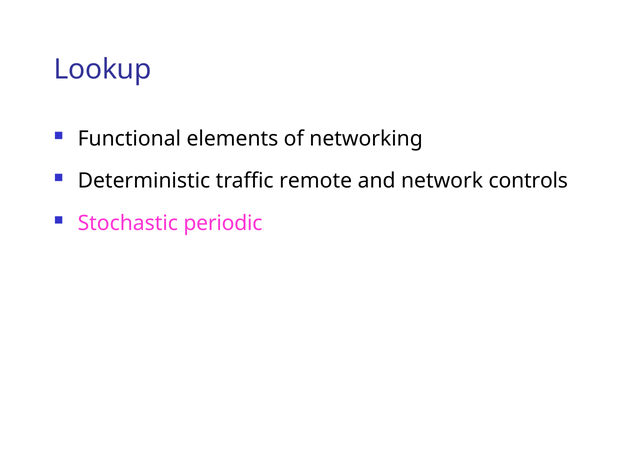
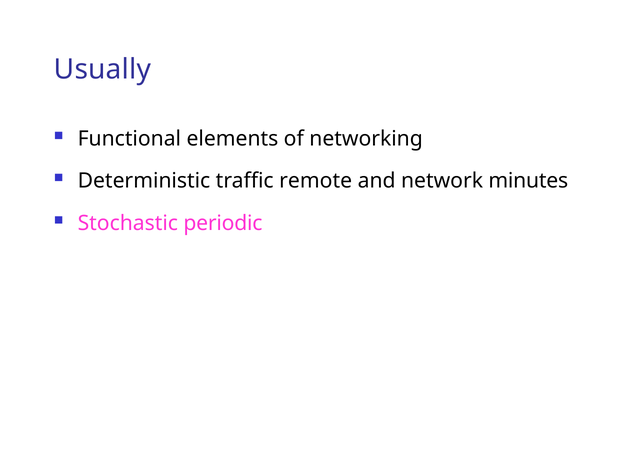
Lookup: Lookup -> Usually (103, 69)
controls: controls -> minutes (528, 181)
